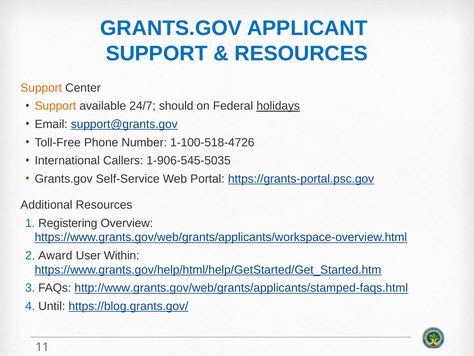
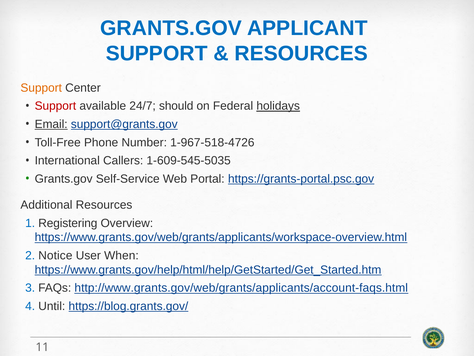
Support colour: orange -> red (55, 106)
Email underline: none -> present (51, 124)
1-100-518-4726: 1-100-518-4726 -> 1-967-518-4726 (212, 142)
1-906-545-5035: 1-906-545-5035 -> 1-609-545-5035 (189, 160)
Award: Award -> Notice (55, 255)
Within: Within -> When (121, 255)
http://www.grants.gov/web/grants/applicants/stamped-faqs.html: http://www.grants.gov/web/grants/applicants/stamped-faqs.html -> http://www.grants.gov/web/grants/applicants/account-faqs.html (241, 288)
